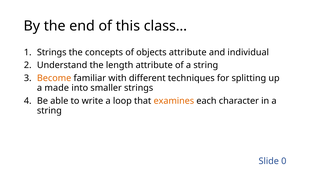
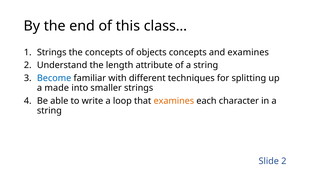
objects attribute: attribute -> concepts (188, 52)
and individual: individual -> examines (248, 52)
Become colour: orange -> blue (54, 78)
Slide 0: 0 -> 2 (284, 162)
